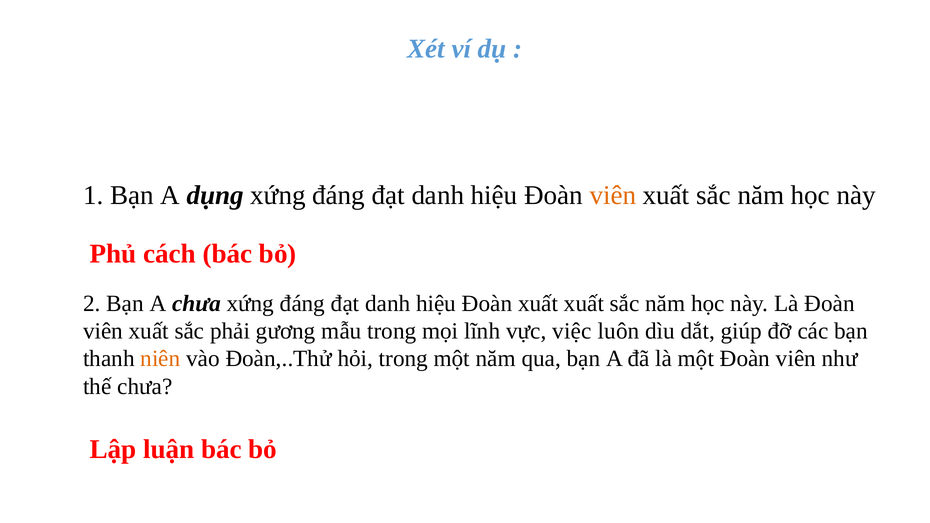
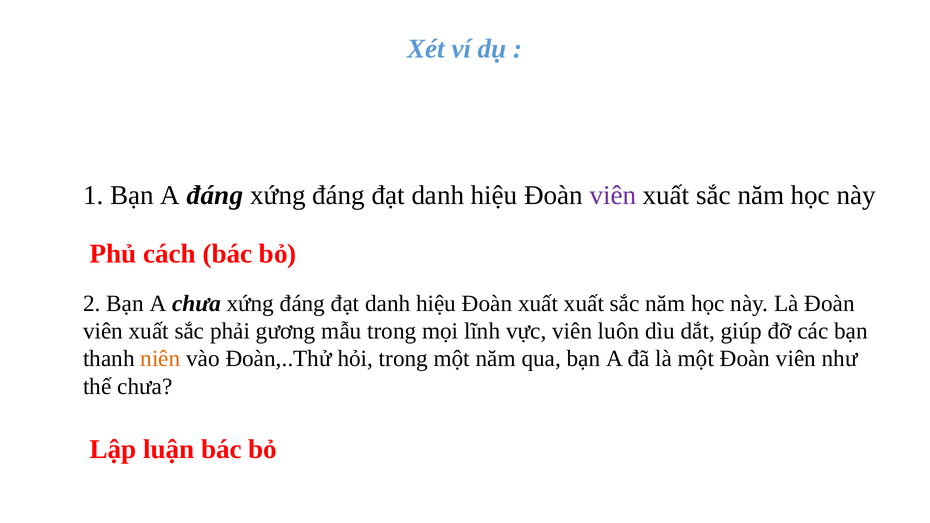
A dụng: dụng -> đáng (215, 195)
viên colour: orange -> purple (613, 195)
vực việc: việc -> viên (572, 331)
